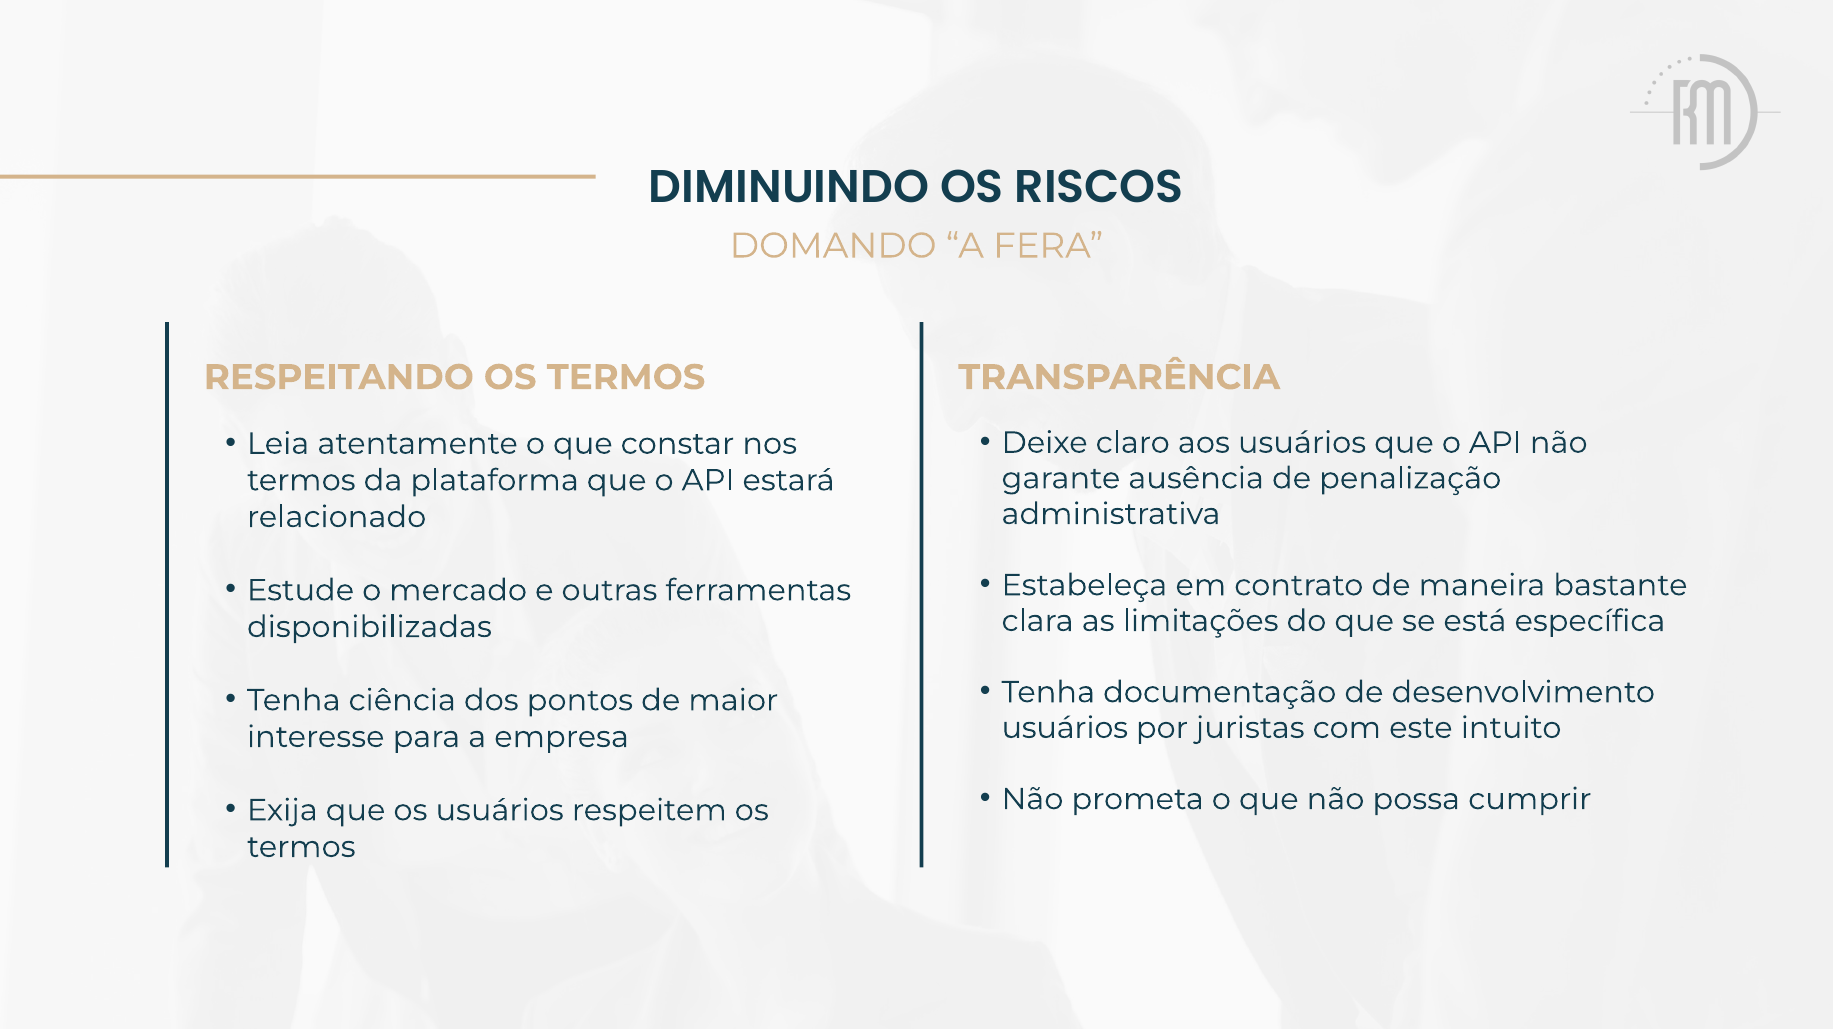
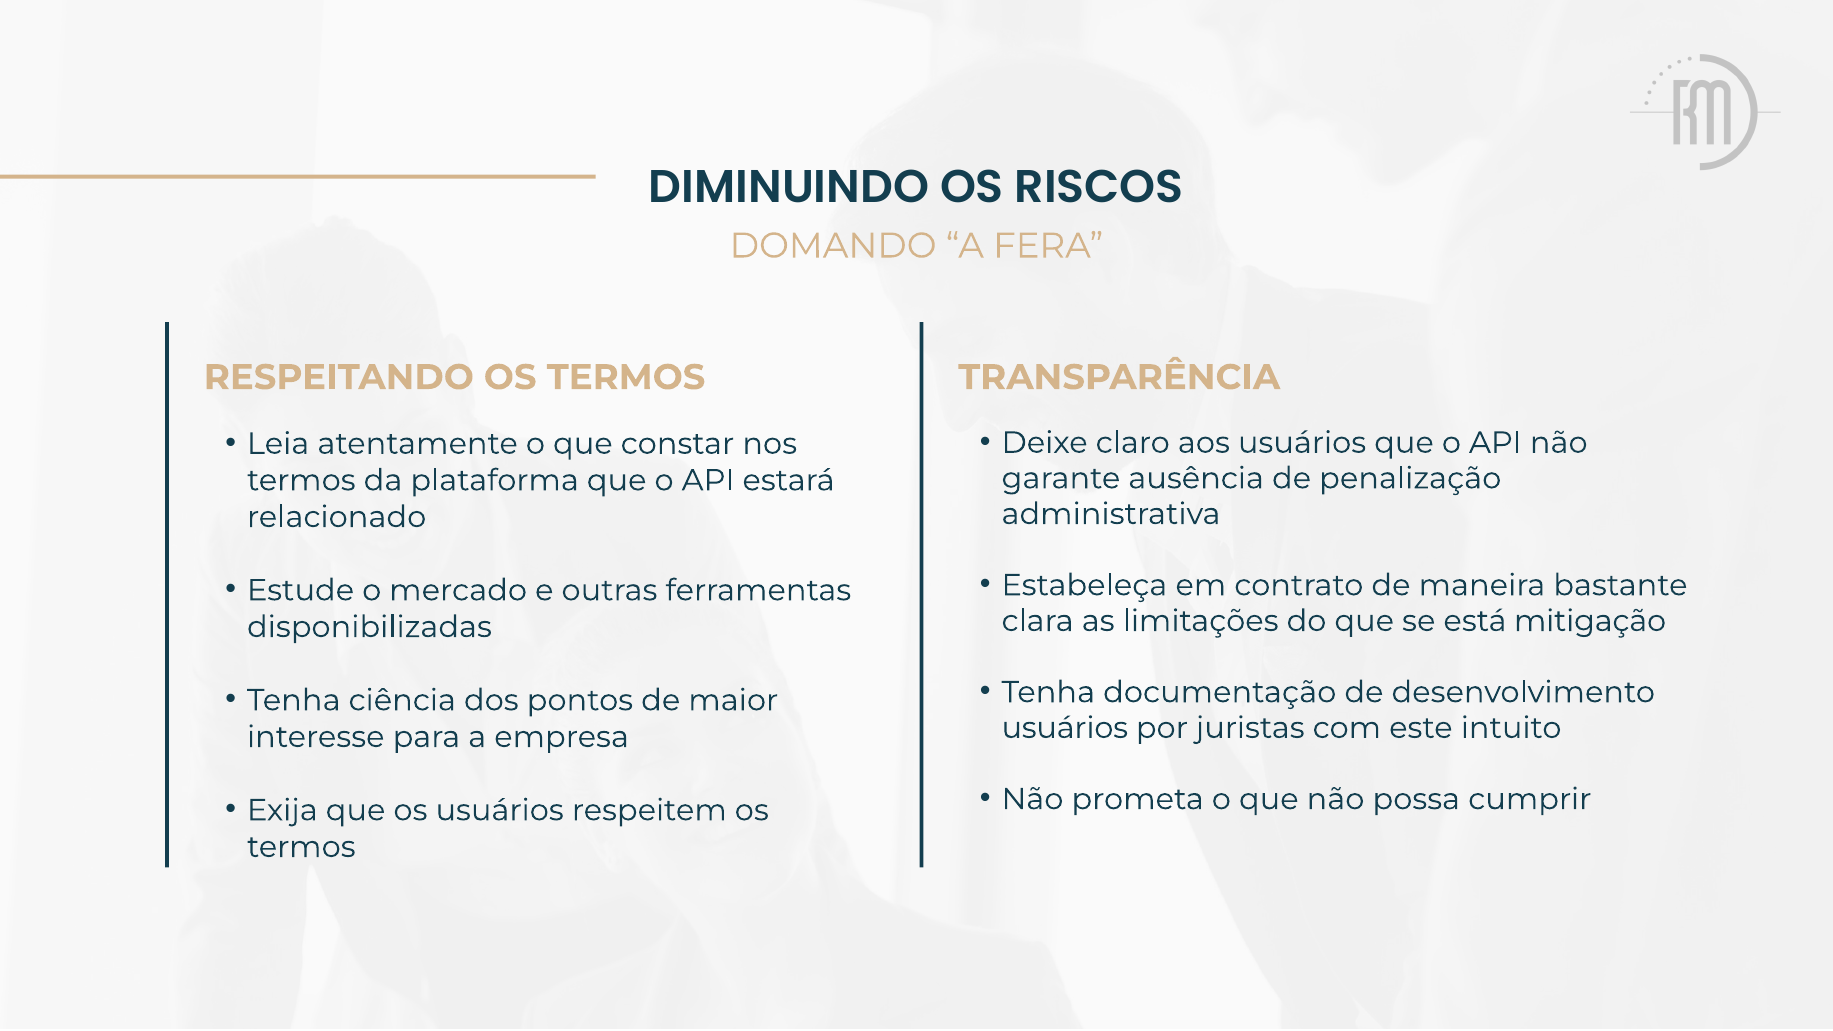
específica: específica -> mitigação (1590, 621)
